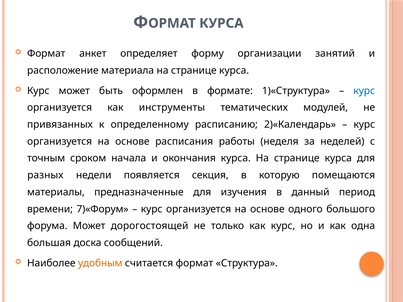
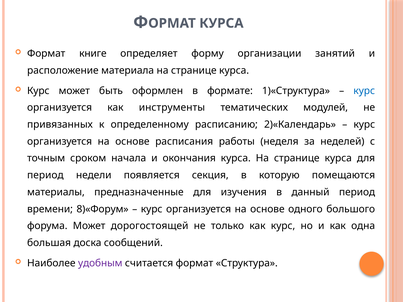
анкет: анкет -> книге (93, 54)
разных: разных -> период (45, 175)
7)«Форум: 7)«Форум -> 8)«Форум (103, 209)
удобным colour: orange -> purple (100, 263)
